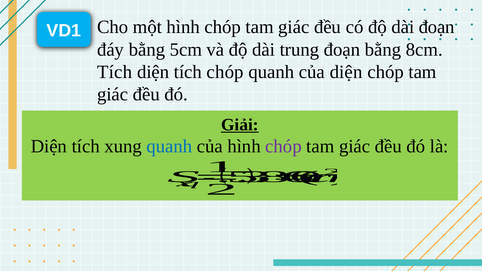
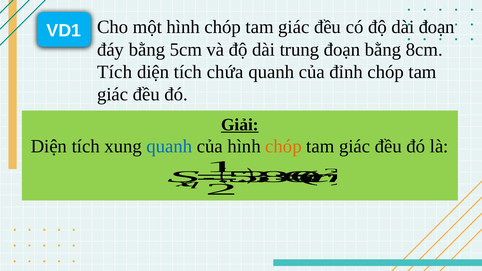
tích chóp: chóp -> chứa (225, 72)
của diện: diện -> đỉnh (346, 72)
chóp colour: purple -> orange (284, 146)
